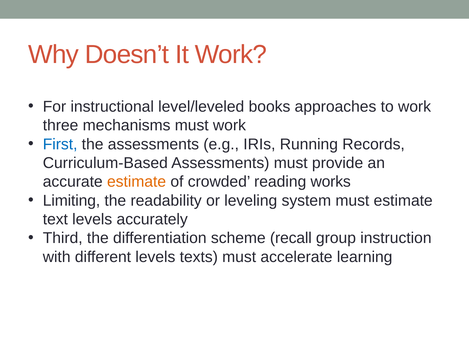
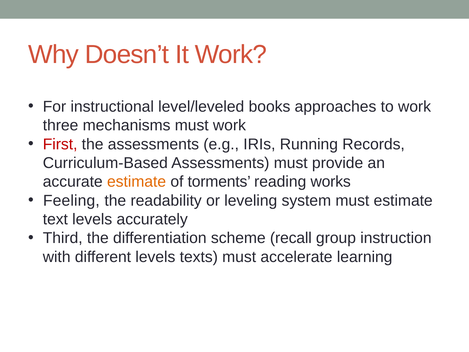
First colour: blue -> red (60, 144)
crowded: crowded -> torments (219, 182)
Limiting: Limiting -> Feeling (71, 200)
